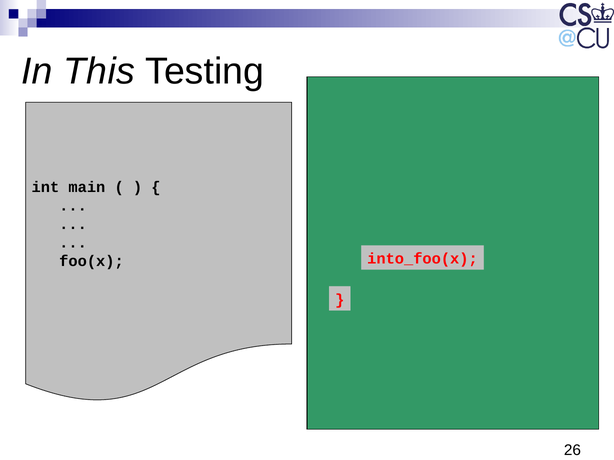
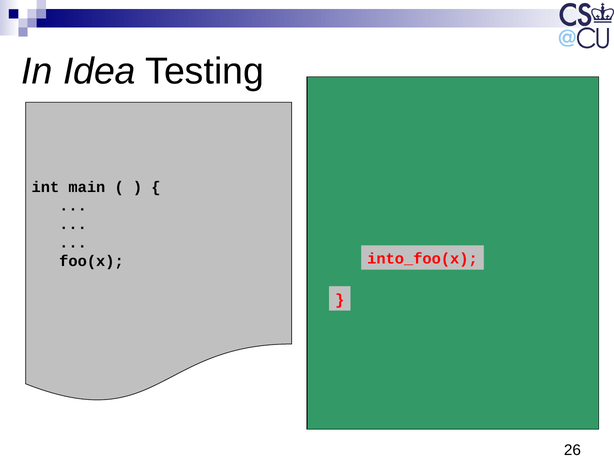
This: This -> Idea (99, 72)
